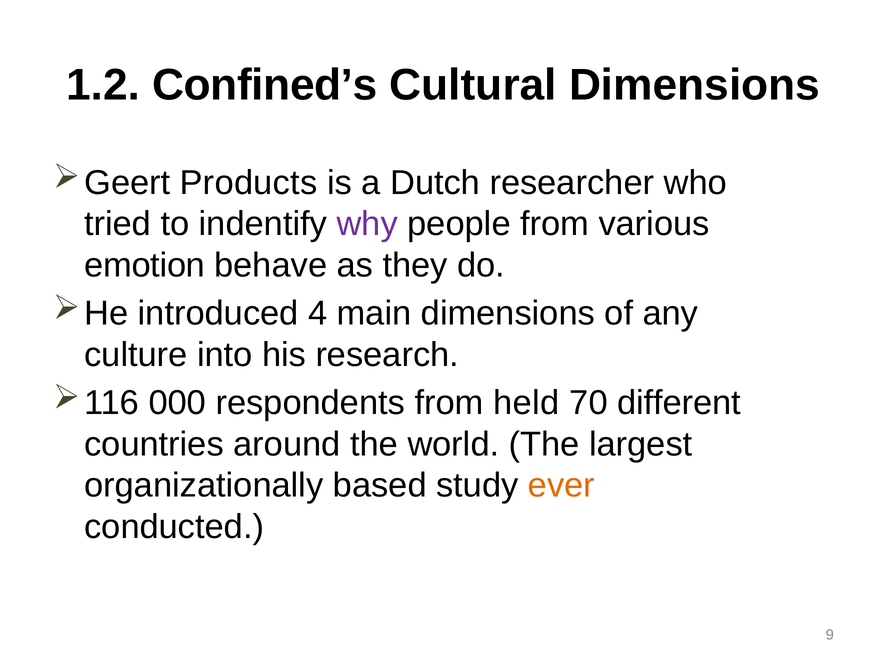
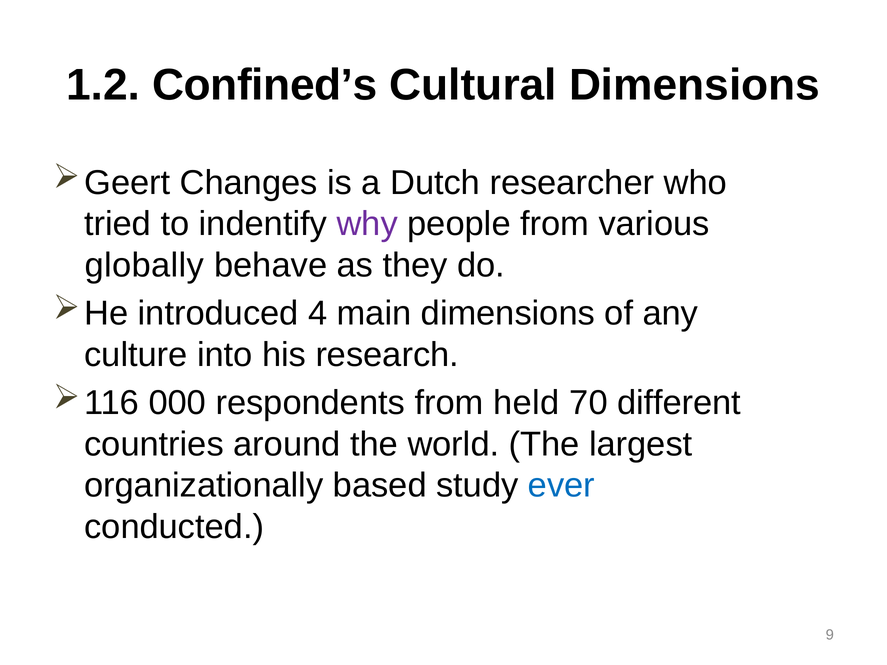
Products: Products -> Changes (249, 183)
emotion: emotion -> globally (144, 265)
ever colour: orange -> blue (561, 486)
